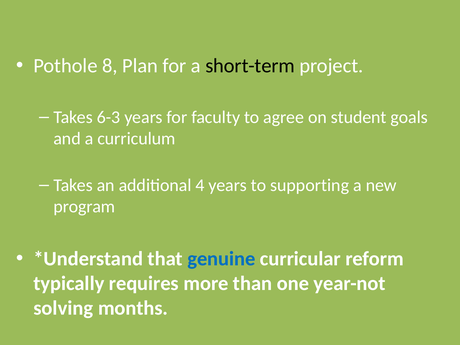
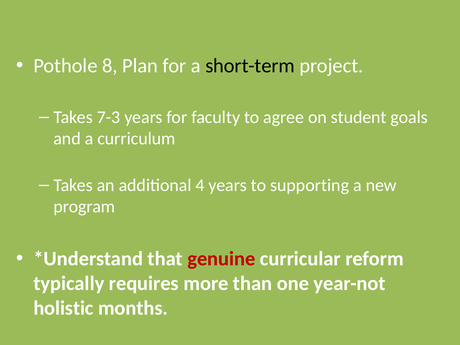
6-3: 6-3 -> 7-3 (109, 117)
genuine colour: blue -> red (221, 259)
solving: solving -> holistic (63, 308)
